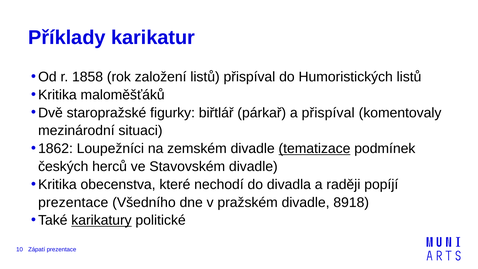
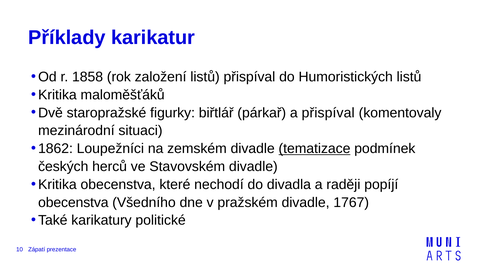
prezentace: prezentace -> obecenstva (73, 202)
8918: 8918 -> 1767 (351, 202)
karikatury underline: present -> none (101, 220)
